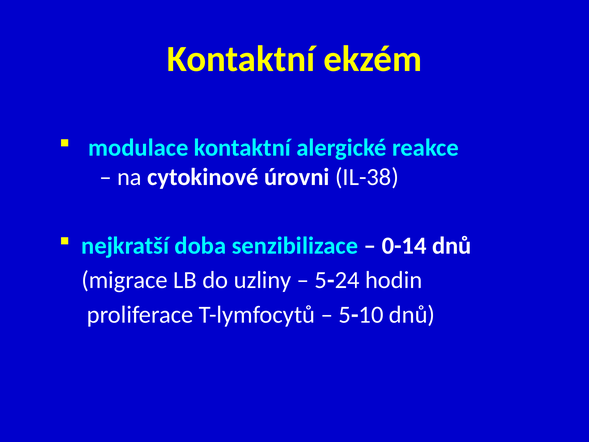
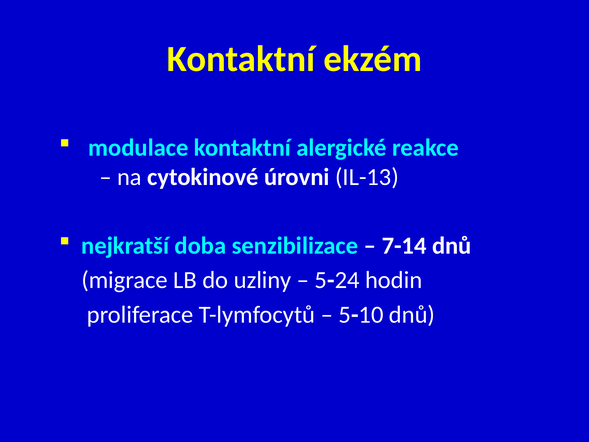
IL-38: IL-38 -> IL-13 (367, 177)
0-14: 0-14 -> 7-14 (404, 246)
